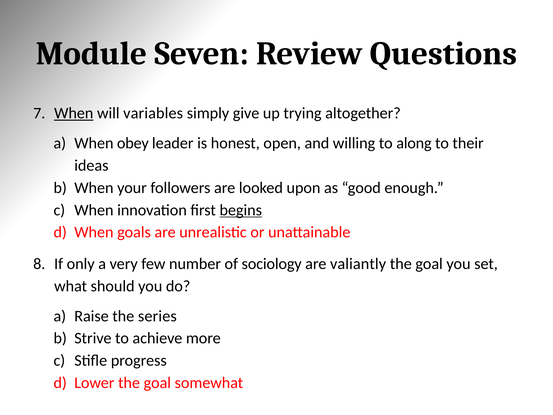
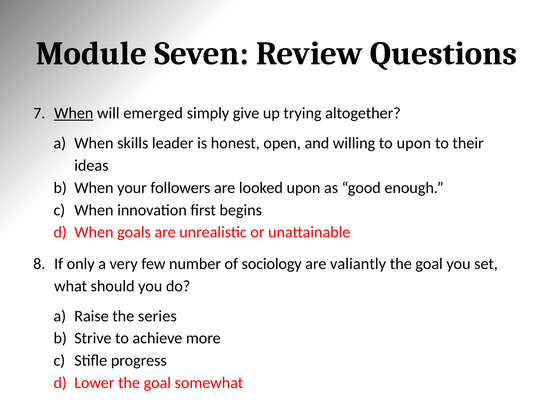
variables: variables -> emerged (153, 113)
obey: obey -> skills (133, 143)
to along: along -> upon (414, 143)
begins underline: present -> none (241, 210)
